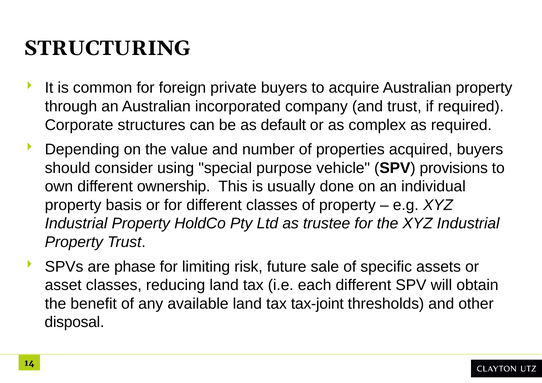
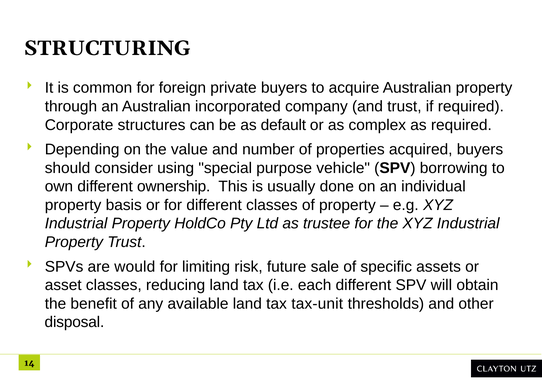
provisions: provisions -> borrowing (454, 168)
phase: phase -> would (135, 267)
tax-joint: tax-joint -> tax-unit (317, 304)
